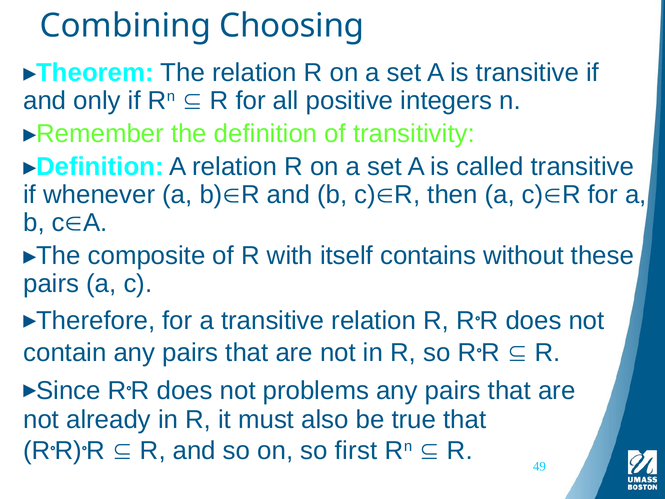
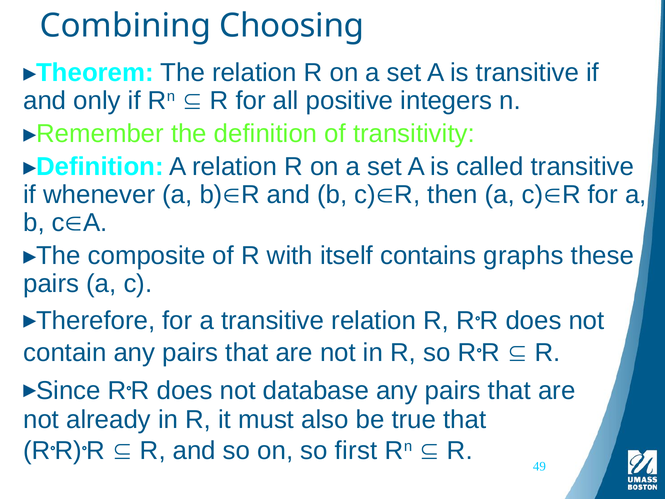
without: without -> graphs (523, 256)
problems: problems -> database (316, 391)
